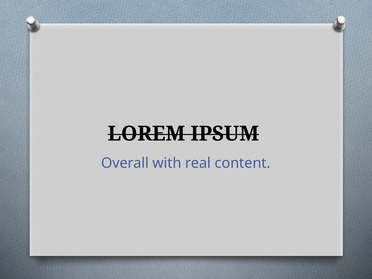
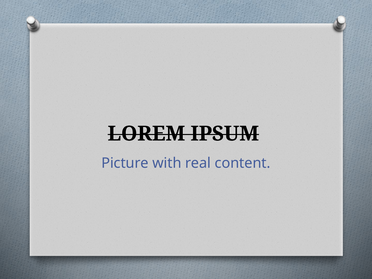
Overall: Overall -> Picture (125, 163)
